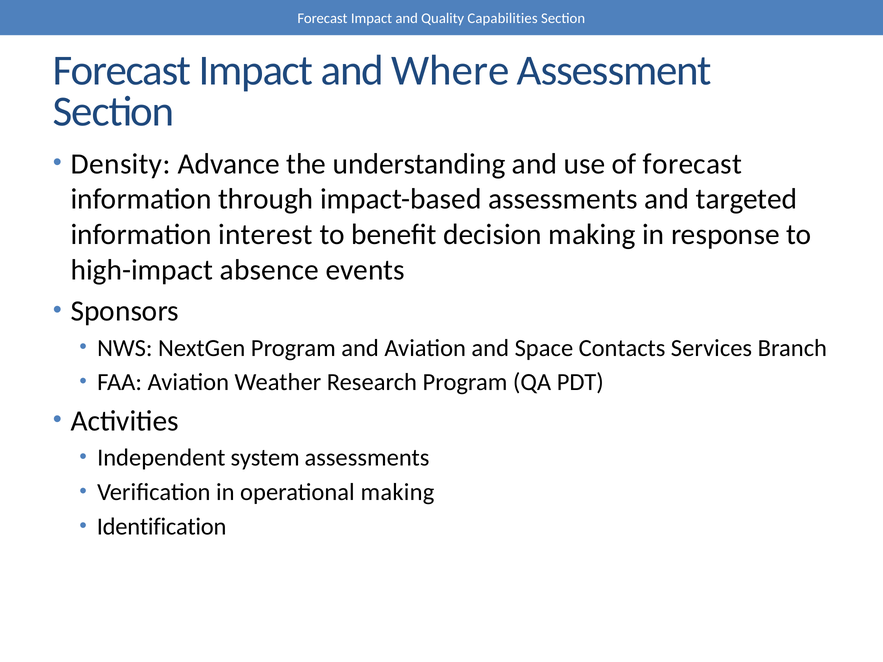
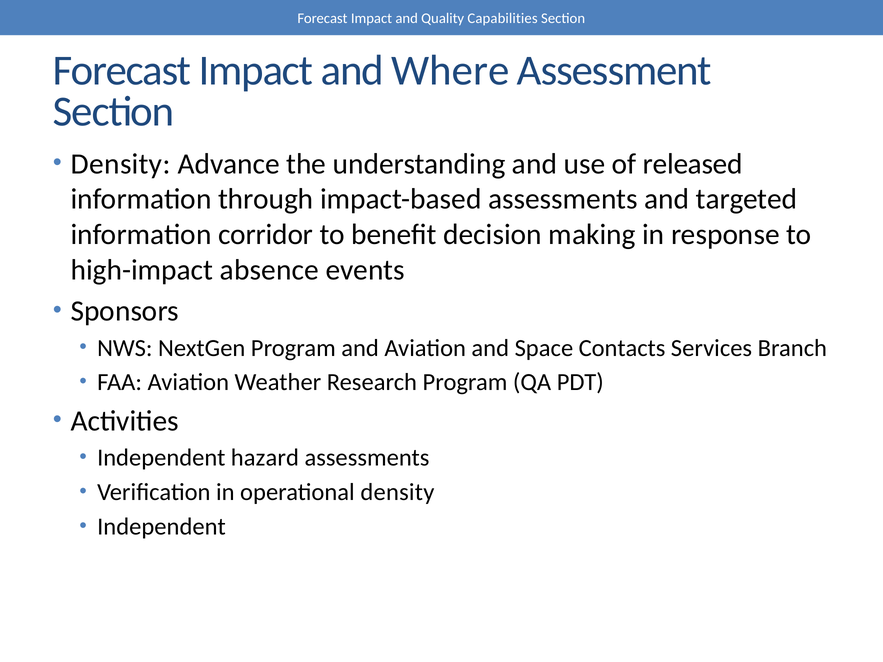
of forecast: forecast -> released (693, 164)
interest: interest -> corridor (266, 235)
system: system -> hazard (265, 458)
operational making: making -> density (397, 492)
Identification: Identification -> Independent (161, 527)
